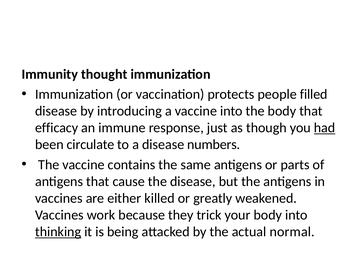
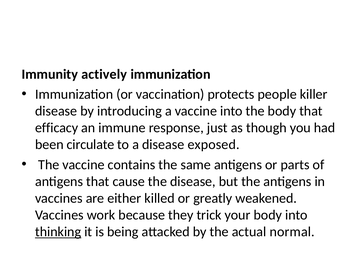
thought: thought -> actively (104, 74)
filled: filled -> killer (314, 94)
had underline: present -> none (325, 128)
numbers: numbers -> exposed (214, 145)
